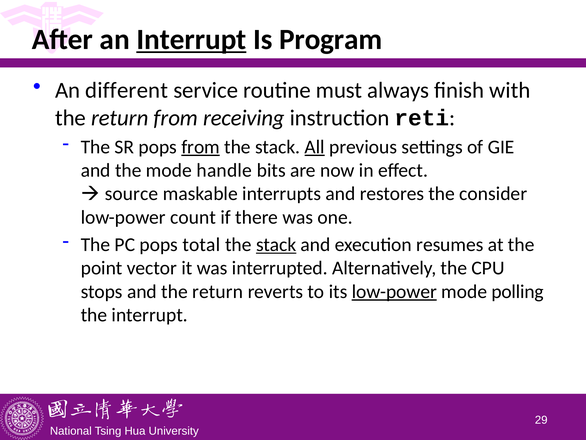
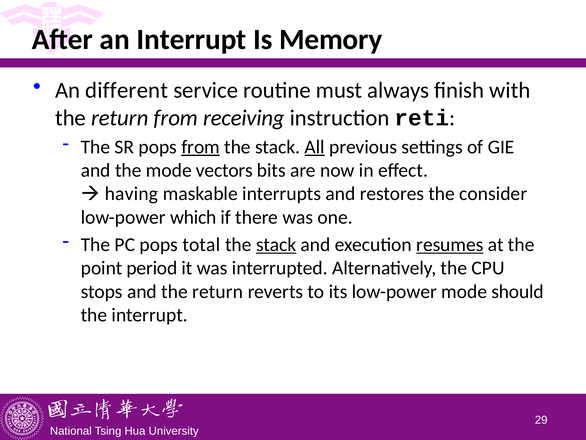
Interrupt underline: present -> none (191, 40)
Program: Program -> Memory (331, 40)
handle: handle -> vectors (224, 170)
source: source -> having (131, 194)
count: count -> which (193, 217)
resumes underline: none -> present (450, 244)
vector: vector -> period (152, 268)
low-power underline: present -> none (394, 291)
polling: polling -> should (518, 291)
